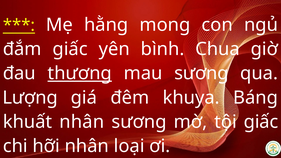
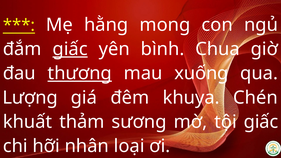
giấc underline: none -> present (70, 49)
mau sương: sương -> xuống (201, 73)
Báng: Báng -> Chén (255, 98)
khuất nhân: nhân -> thảm (82, 122)
